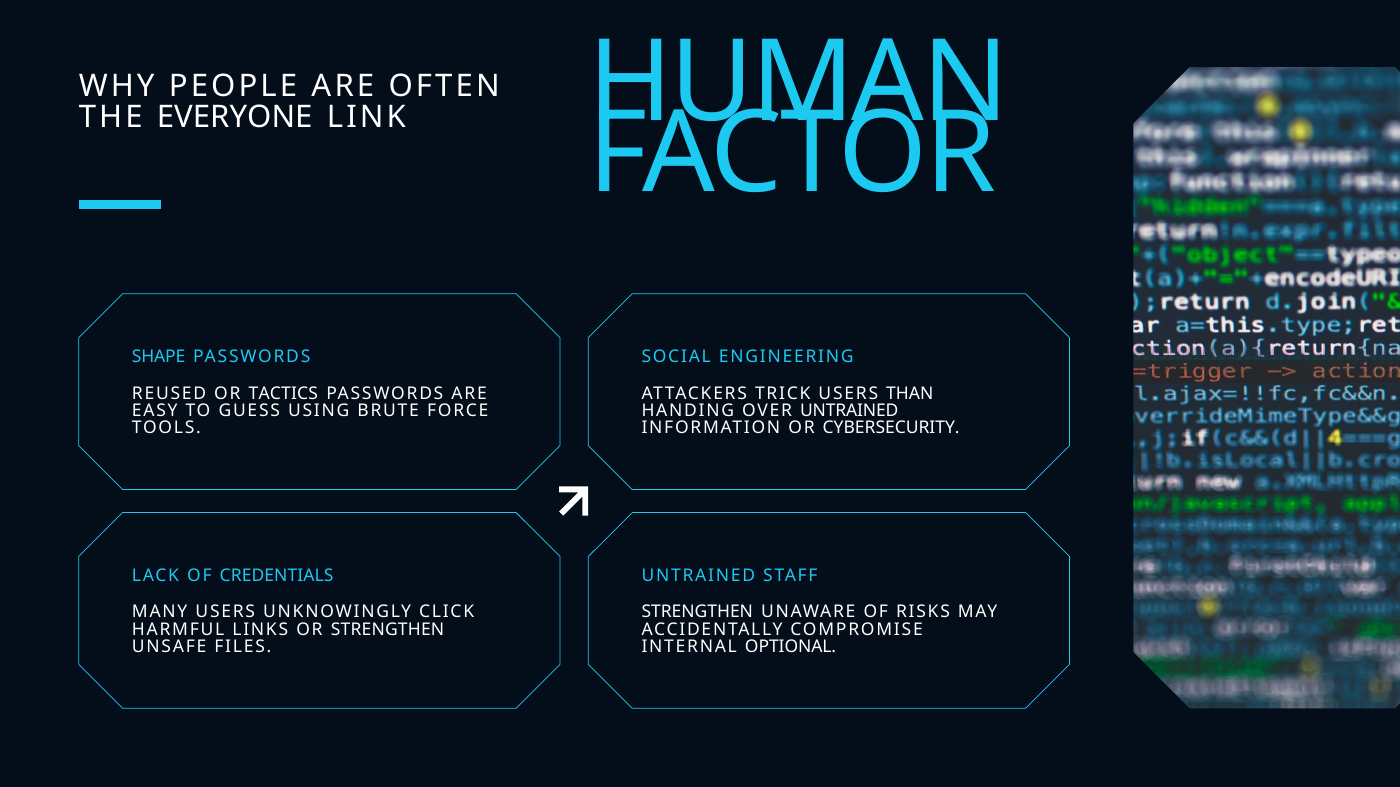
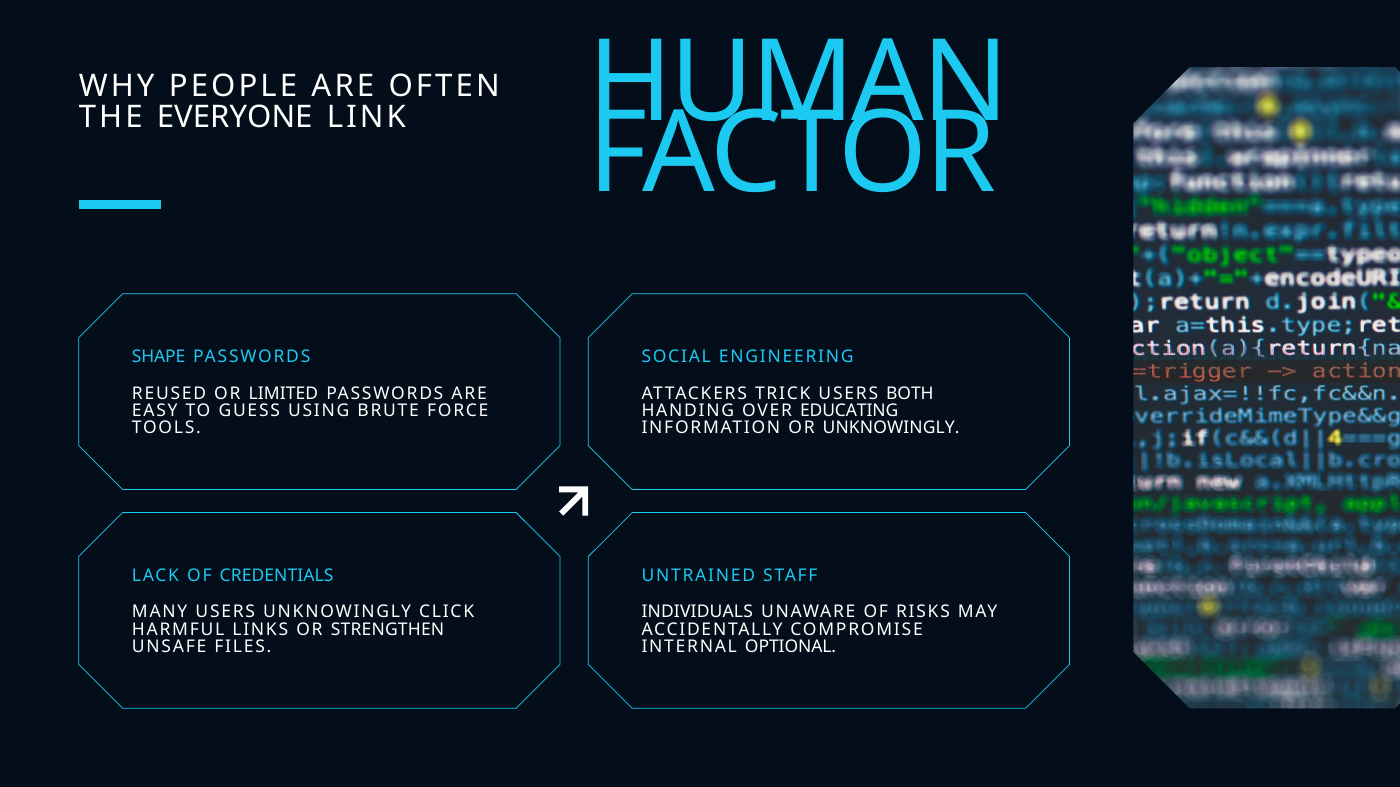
TACTICS: TACTICS -> LIMITED (283, 394)
THAN: THAN -> BOTH (910, 394)
OVER UNTRAINED: UNTRAINED -> EDUCATING (849, 411)
OR CYBERSECURITY: CYBERSECURITY -> UNKNOWINGLY (891, 428)
STRENGTHEN: STRENGTHEN -> INDIVIDUALS (697, 613)
